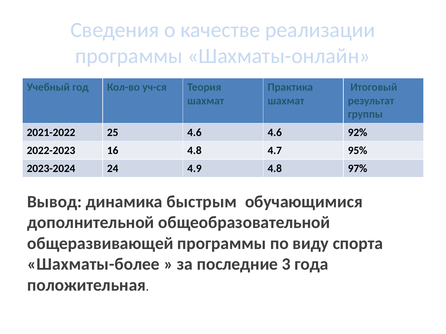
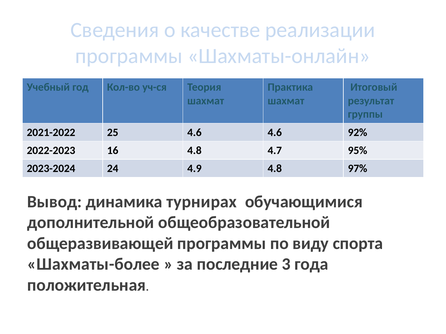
быстрым: быстрым -> турнирах (202, 202)
